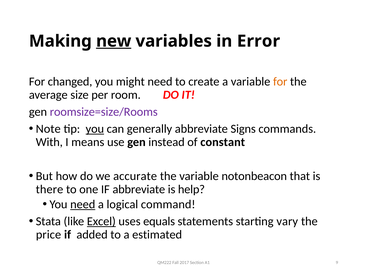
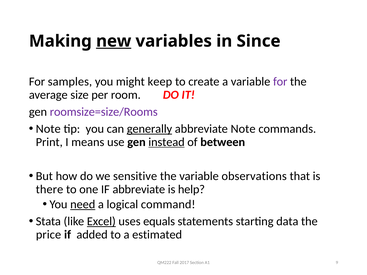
Error: Error -> Since (259, 41)
changed: changed -> samples (70, 82)
might need: need -> keep (160, 82)
for colour: orange -> purple (280, 82)
you underline: present -> none (95, 129)
generally underline: none -> present (149, 129)
abbreviate Signs: Signs -> Note (243, 129)
With: With -> Print (49, 142)
instead underline: none -> present (167, 142)
constant: constant -> between (223, 142)
accurate: accurate -> sensitive (135, 176)
notonbeacon: notonbeacon -> observations (254, 176)
vary: vary -> data (287, 222)
